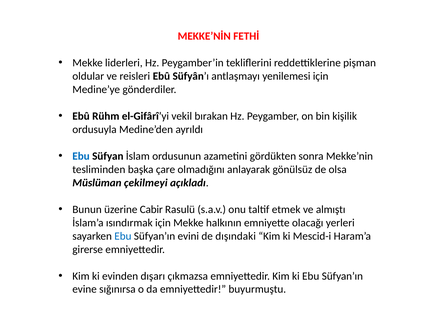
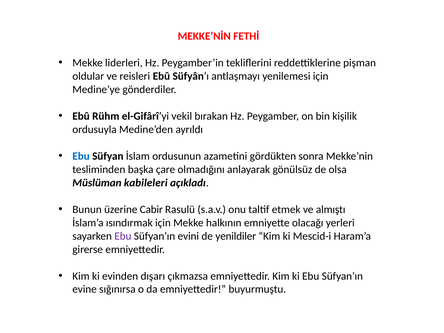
çekilmeyi: çekilmeyi -> kabileleri (146, 183)
Ebu colour: blue -> purple (123, 236)
dışındaki: dışındaki -> yenildiler (236, 236)
